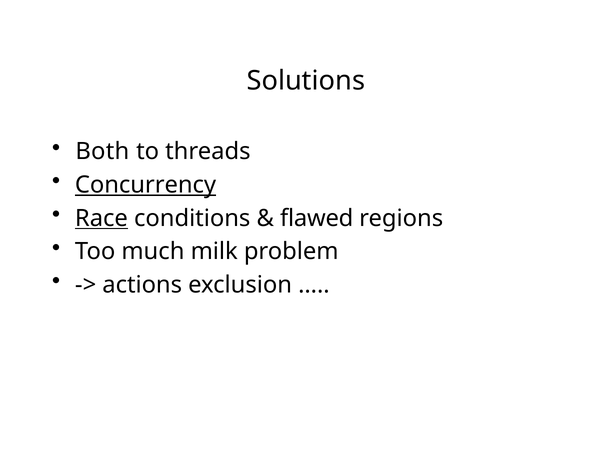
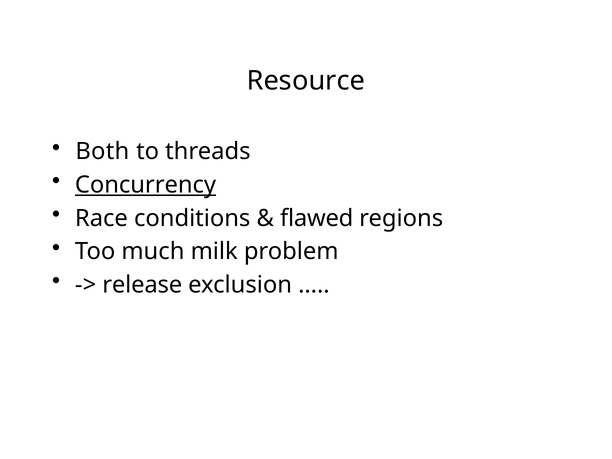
Solutions: Solutions -> Resource (306, 81)
Race underline: present -> none (101, 218)
actions: actions -> release (142, 285)
